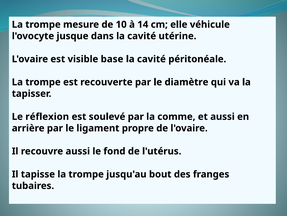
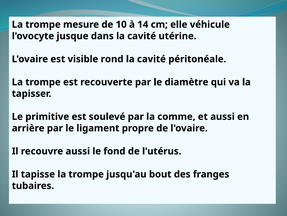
base: base -> rond (112, 59)
réflexion: réflexion -> primitive (47, 116)
